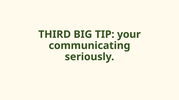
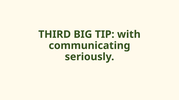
your: your -> with (129, 35)
